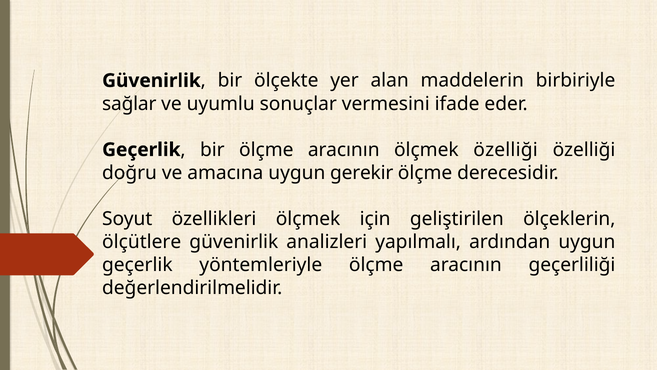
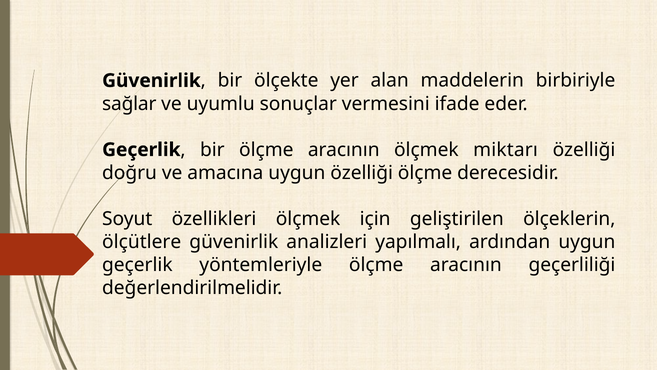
ölçmek özelliği: özelliği -> miktarı (506, 150)
uygun gerekir: gerekir -> özelliği (362, 173)
